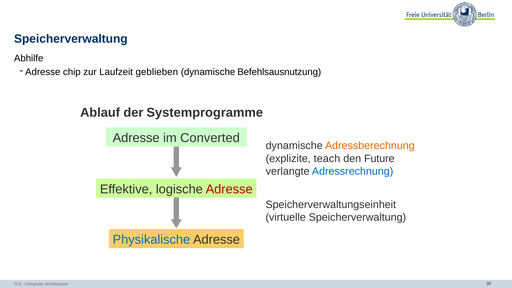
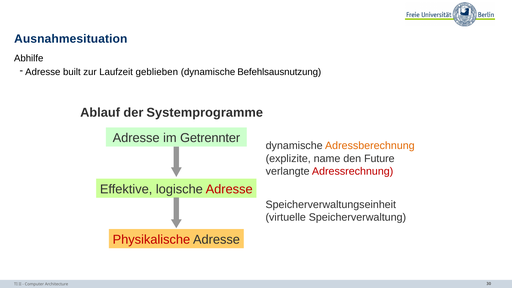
Speicherverwaltung: Speicherverwaltung -> Ausnahmesituation (71, 39)
chip: chip -> built (72, 72)
Converted: Converted -> Getrennter (210, 138)
teach: teach -> name (327, 159)
Adressrechnung colour: blue -> red (353, 171)
Physikalische colour: blue -> red (151, 240)
